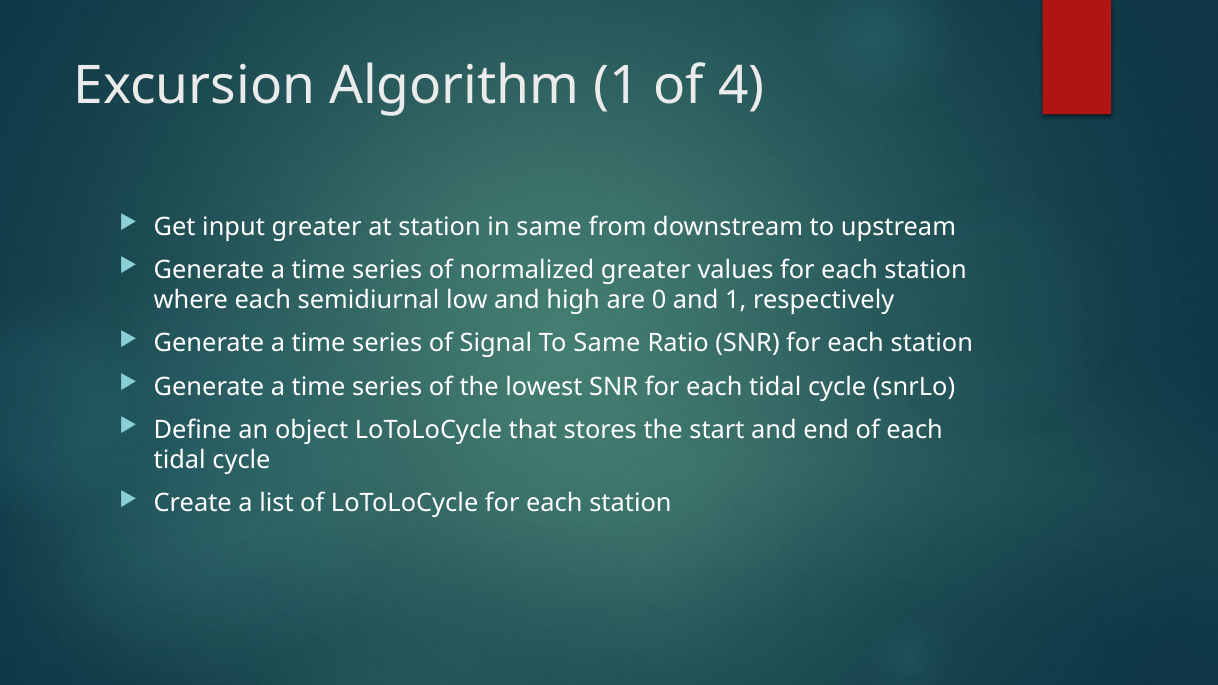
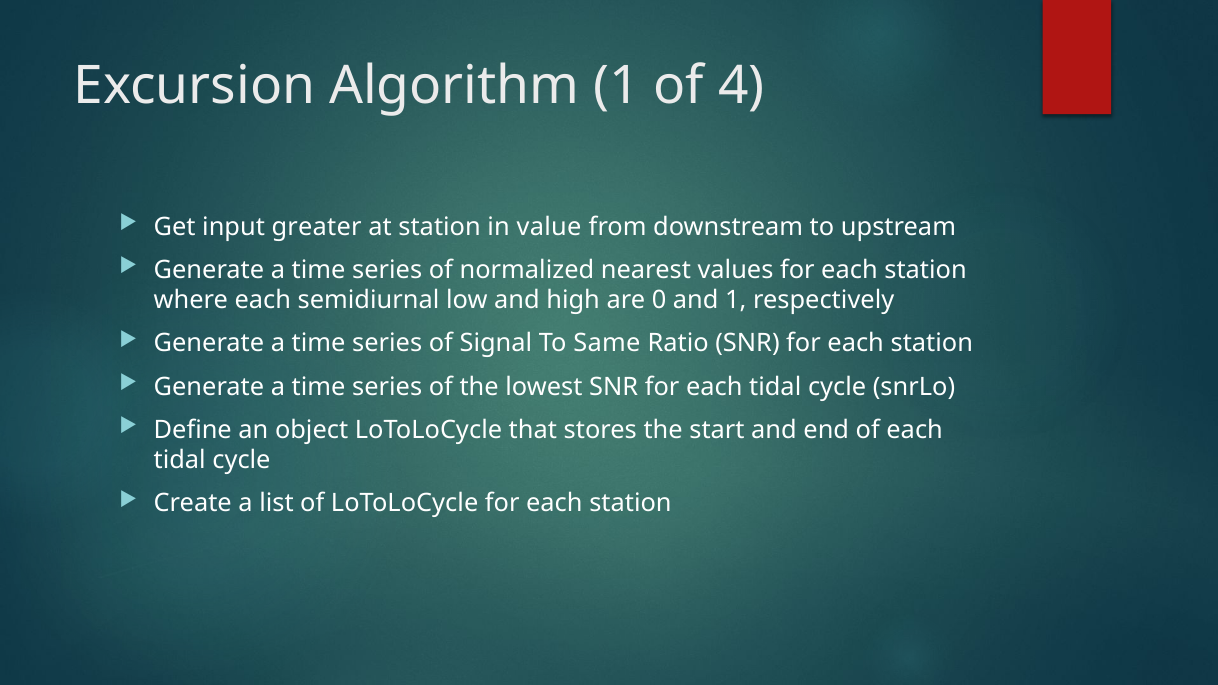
in same: same -> value (549, 227)
normalized greater: greater -> nearest (646, 270)
